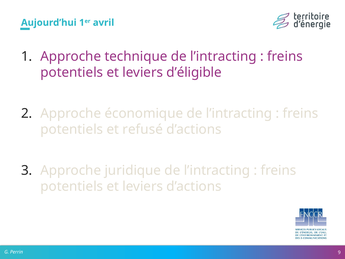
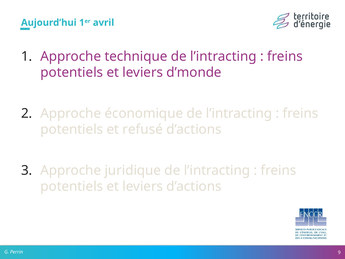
d’éligible: d’éligible -> d’monde (194, 72)
